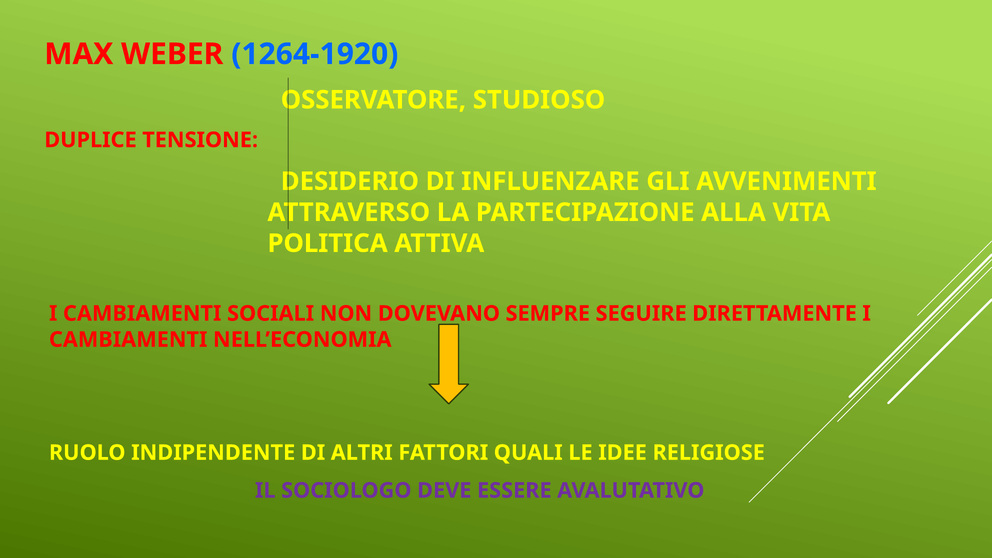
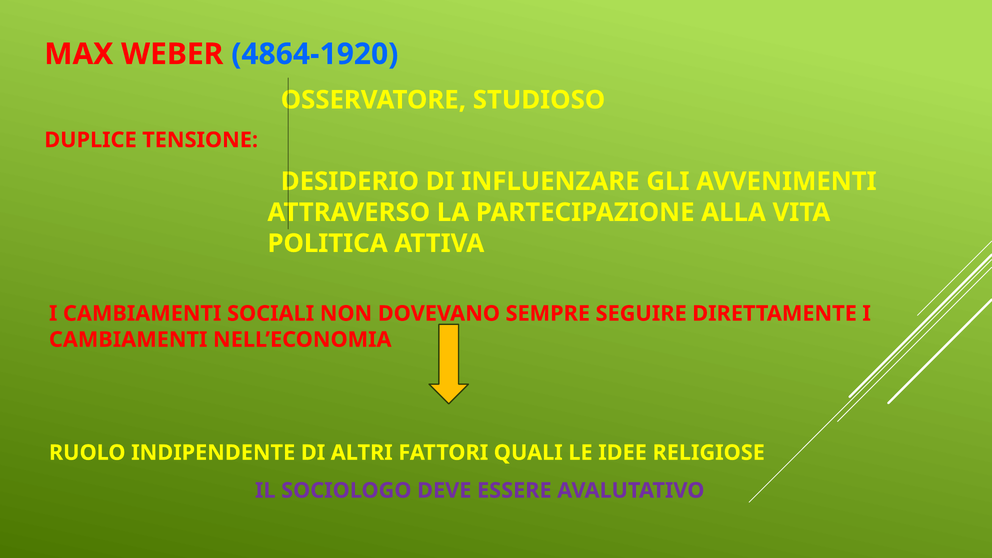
1264-1920: 1264-1920 -> 4864-1920 (315, 54)
